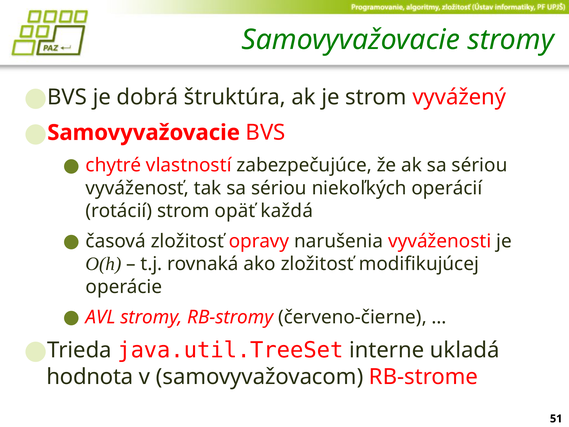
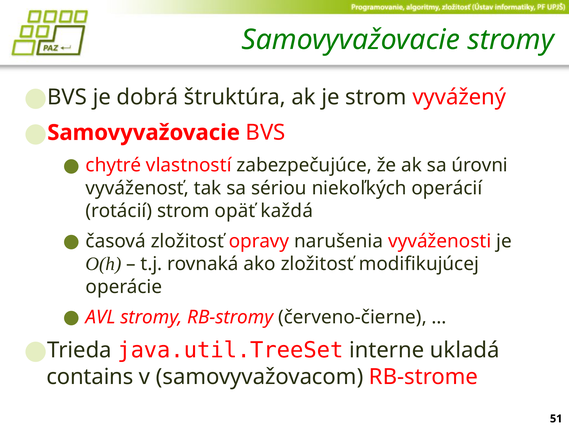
ak sa sériou: sériou -> úrovni (480, 165)
hodnota: hodnota -> contains (90, 377)
